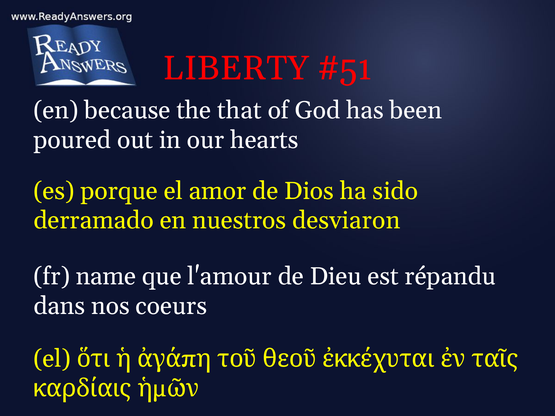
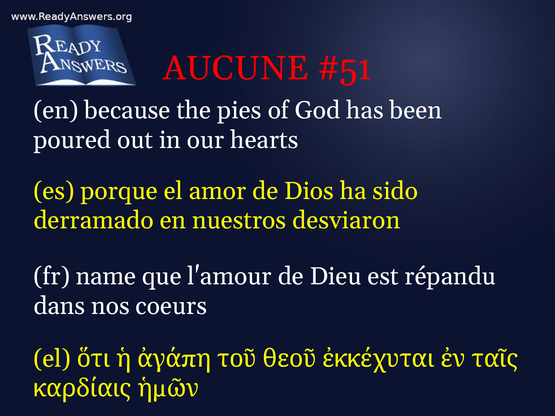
LIBERTY: LIBERTY -> AUCUNE (236, 69)
that: that -> pies (239, 111)
